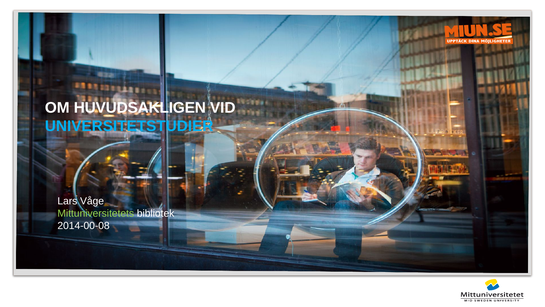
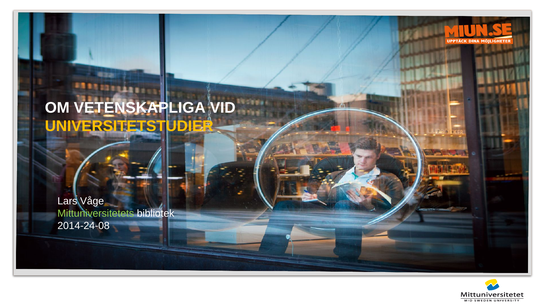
HUVUDSAKLIGEN: HUVUDSAKLIGEN -> VETENSKAPLIGA (140, 108)
UNIVERSITETSTUDIER colour: light blue -> yellow (129, 126)
2014-00-08: 2014-00-08 -> 2014-24-08 (84, 226)
